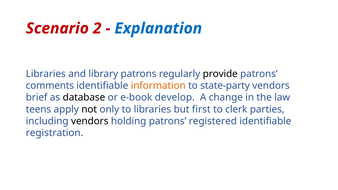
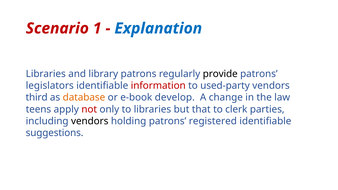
2: 2 -> 1 (97, 28)
comments: comments -> legislators (50, 86)
information colour: orange -> red (158, 86)
state-party: state-party -> used-party (225, 86)
brief: brief -> third (37, 98)
database colour: black -> orange (84, 98)
not colour: black -> red (89, 109)
first: first -> that (201, 109)
registration: registration -> suggestions (55, 133)
